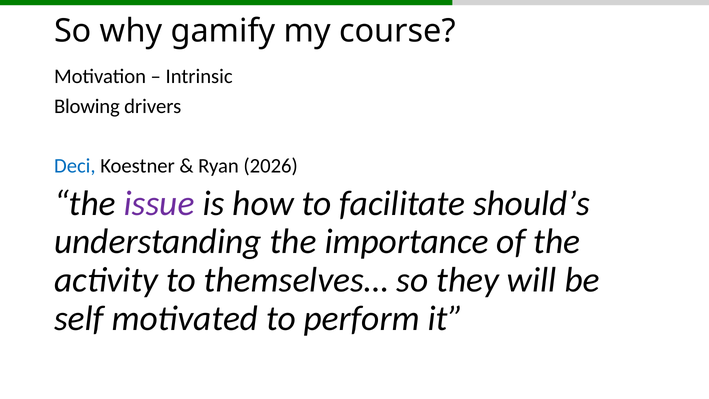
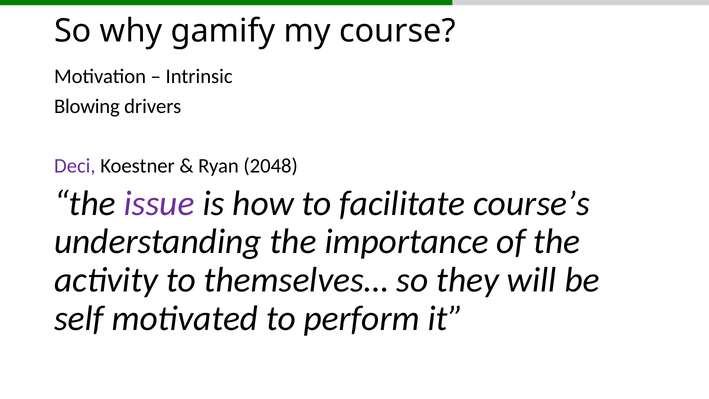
Deci colour: blue -> purple (75, 166)
2026: 2026 -> 2048 (271, 166)
should’s: should’s -> course’s (532, 203)
